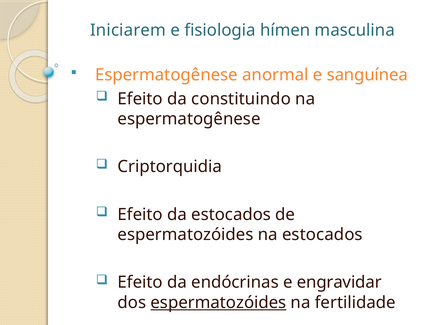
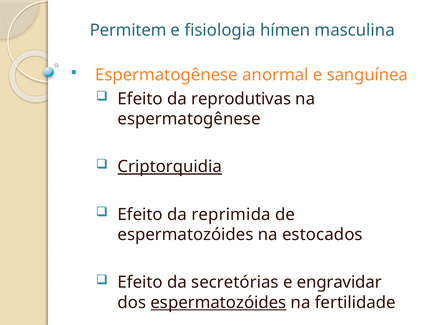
Iniciarem: Iniciarem -> Permitem (128, 30)
constituindo: constituindo -> reprodutivas (241, 99)
Criptorquidia underline: none -> present (170, 167)
da estocados: estocados -> reprimida (231, 214)
endócrinas: endócrinas -> secretórias (235, 282)
